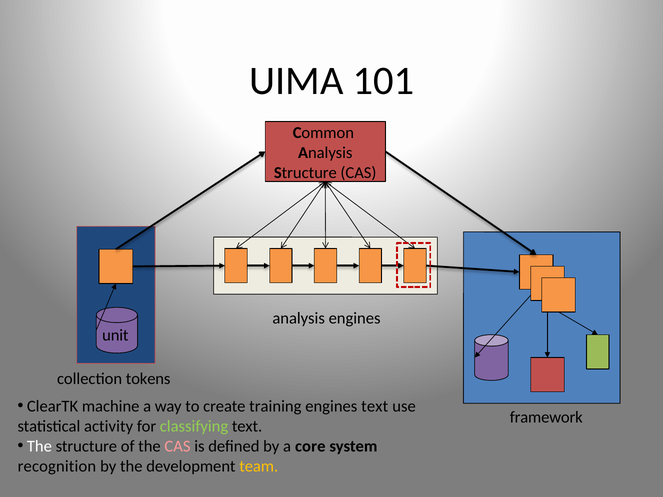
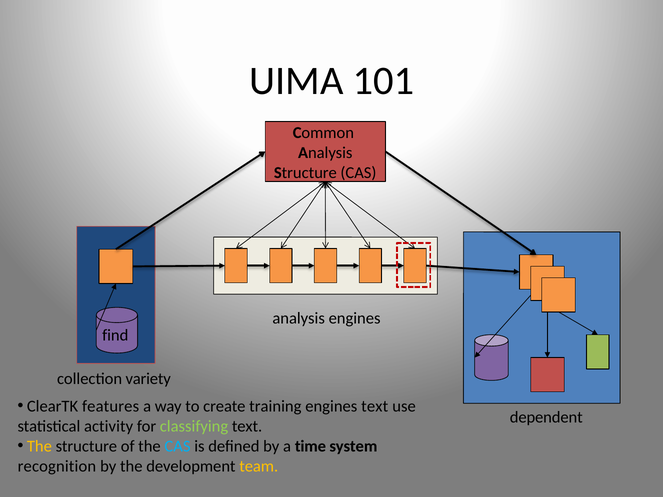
unit: unit -> find (115, 335)
tokens: tokens -> variety (148, 379)
machine: machine -> features (111, 407)
framework: framework -> dependent (546, 418)
The colour: white -> yellow (39, 446)
CAS colour: pink -> light blue (177, 446)
core: core -> time (310, 446)
